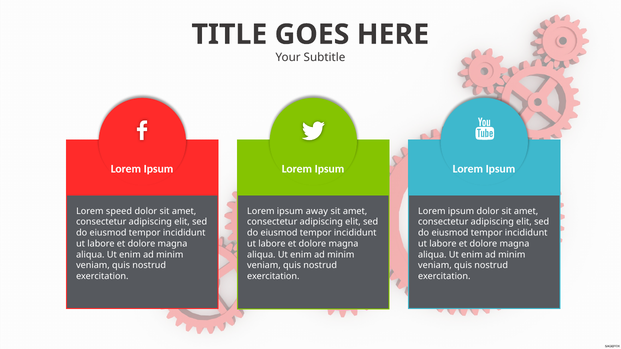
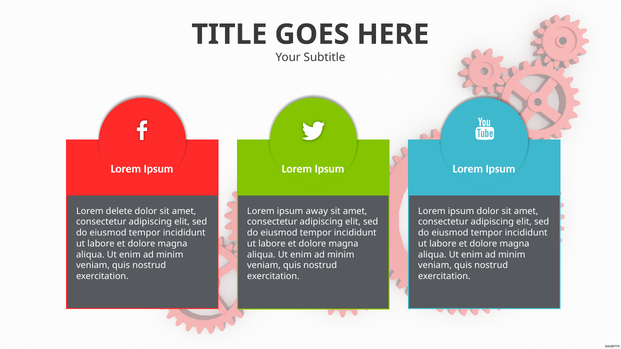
speed: speed -> delete (119, 211)
